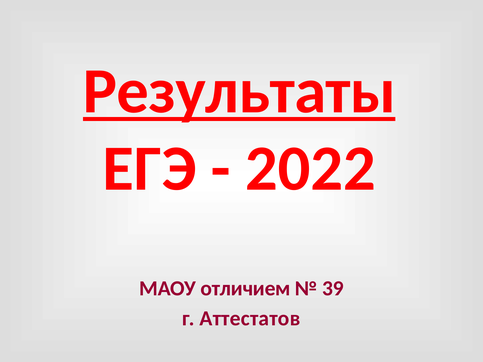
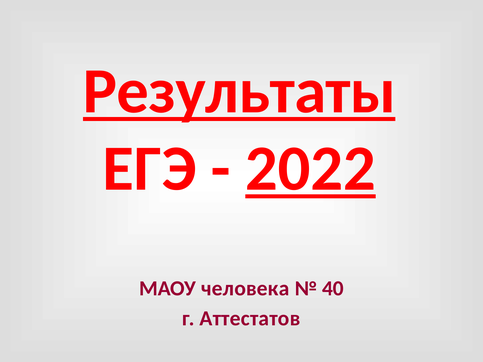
2022 underline: none -> present (310, 169)
отличием: отличием -> человека (245, 289)
39: 39 -> 40 (333, 289)
